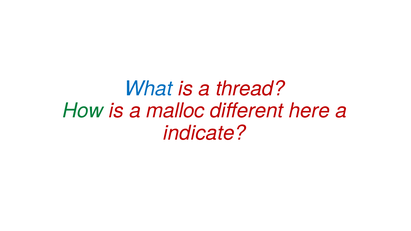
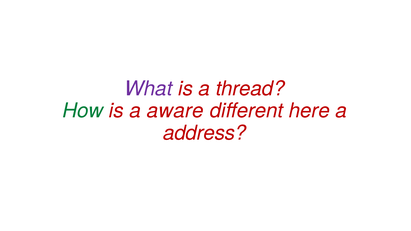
What colour: blue -> purple (148, 89)
malloc: malloc -> aware (175, 111)
indicate: indicate -> address (205, 133)
